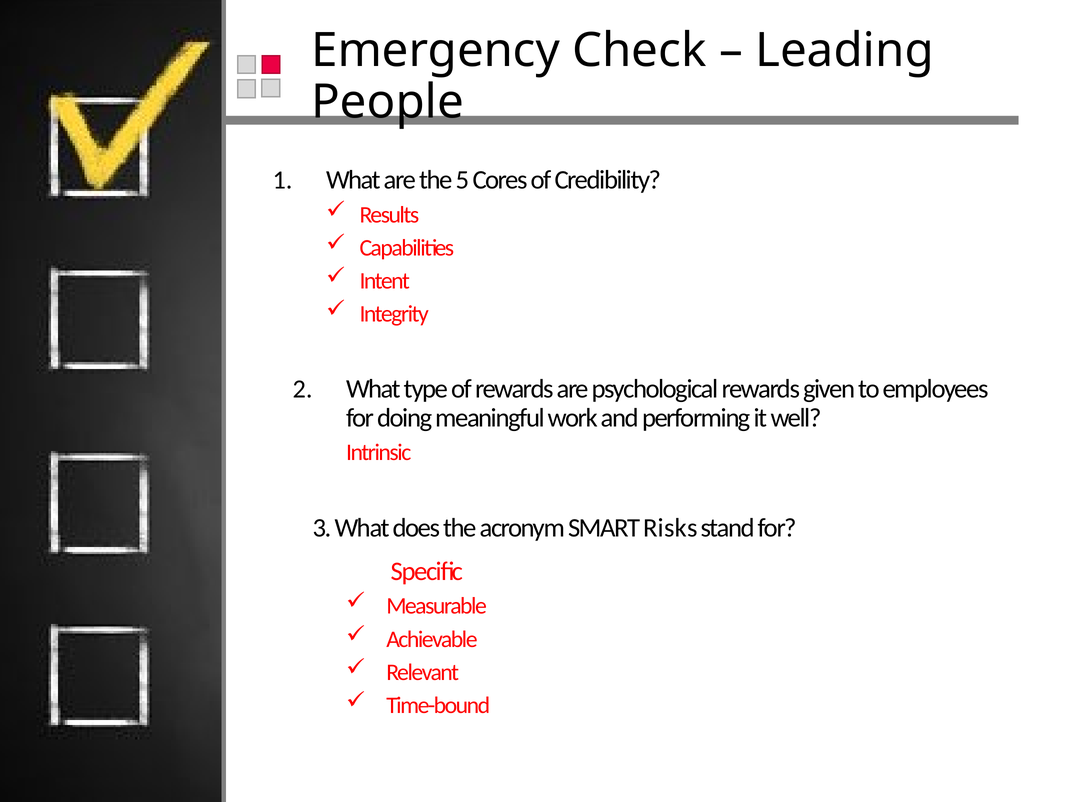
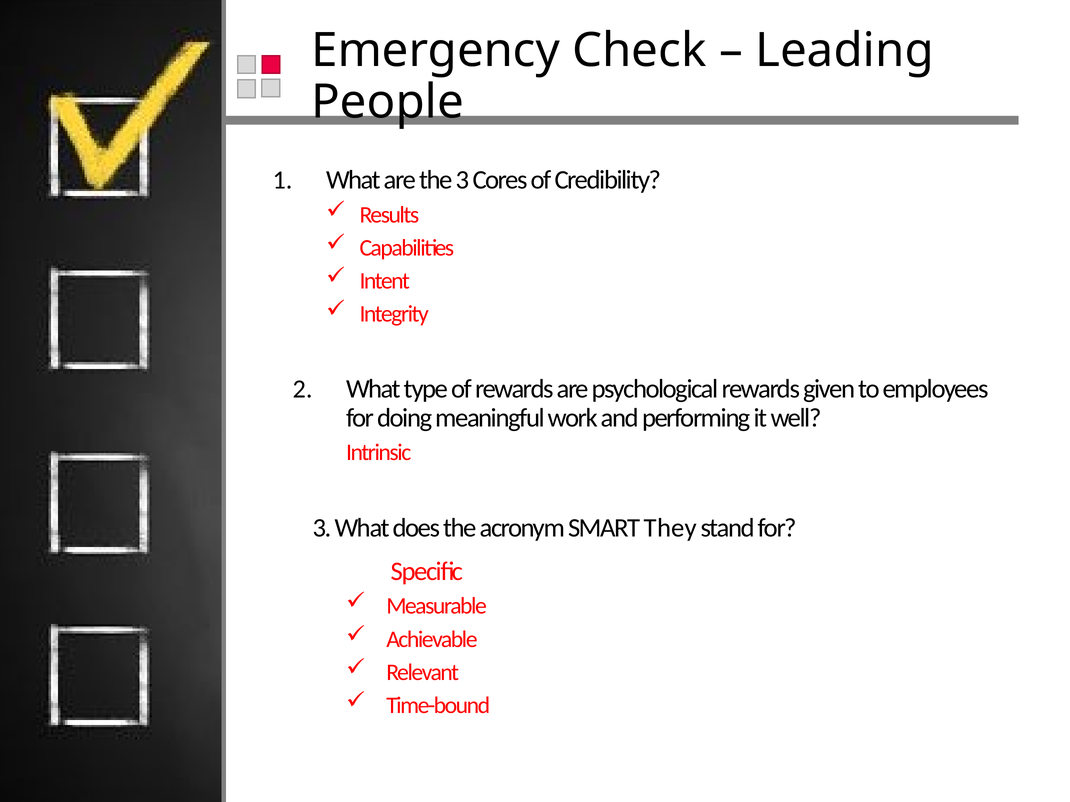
the 5: 5 -> 3 (463, 180)
Risks: Risks -> They (670, 528)
